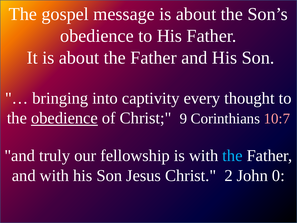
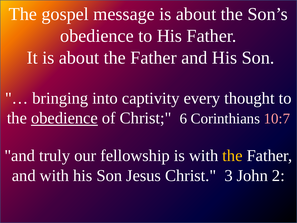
9: 9 -> 6 (183, 118)
the colour: light blue -> yellow (232, 156)
2: 2 -> 3 (229, 175)
0: 0 -> 2 (278, 175)
